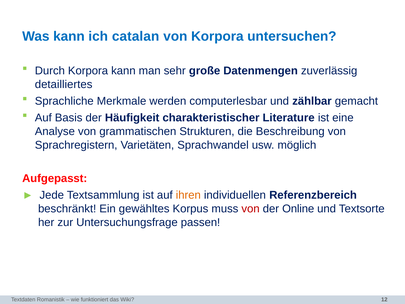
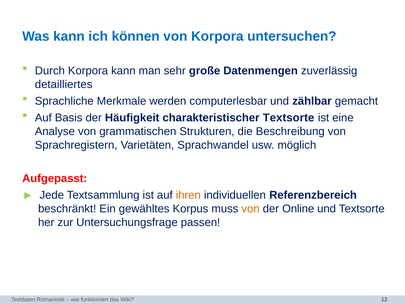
catalan: catalan -> können (136, 36)
charakteristischer Literature: Literature -> Textsorte (289, 118)
von colour: red -> orange (251, 209)
